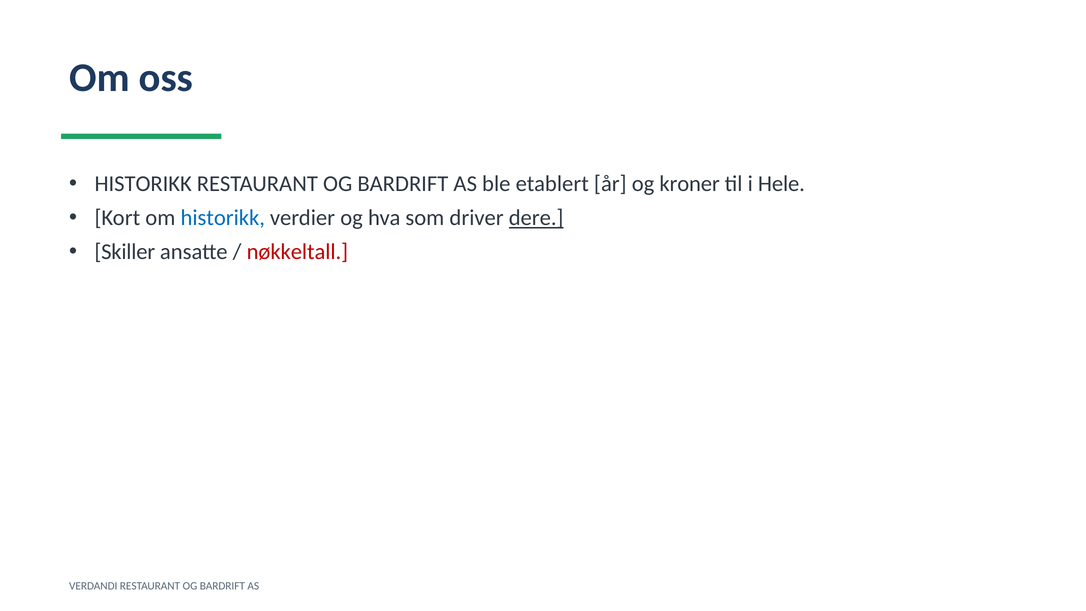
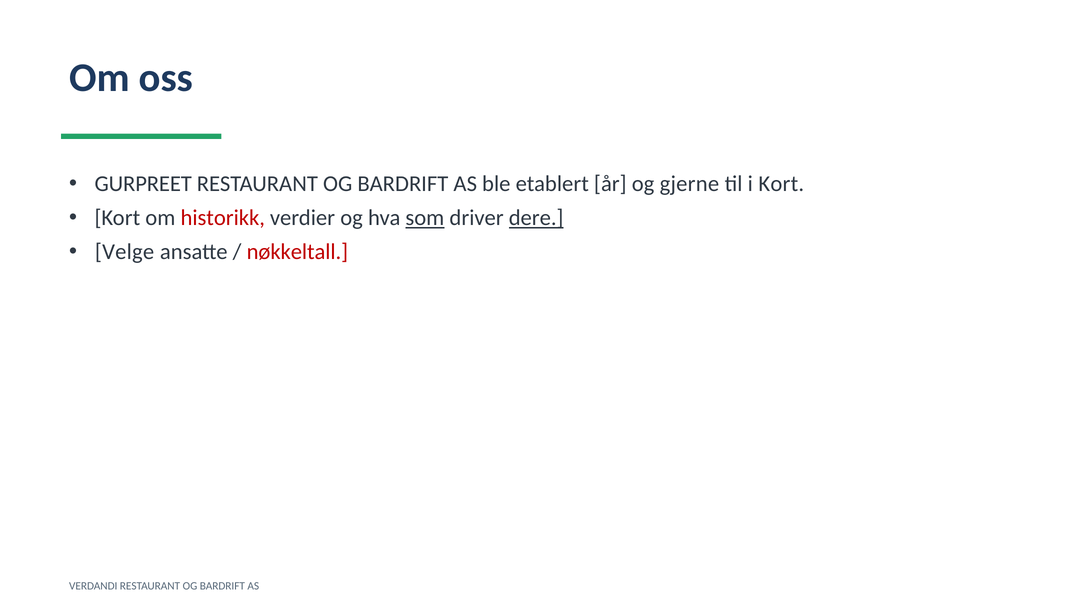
HISTORIKK: HISTORIKK -> GURPREET (143, 184)
kroner: kroner -> gjerne (689, 184)
i Hele: Hele -> Kort (781, 184)
historikk colour: blue -> red (223, 218)
som underline: none -> present (425, 218)
Skiller: Skiller -> Velge (125, 252)
